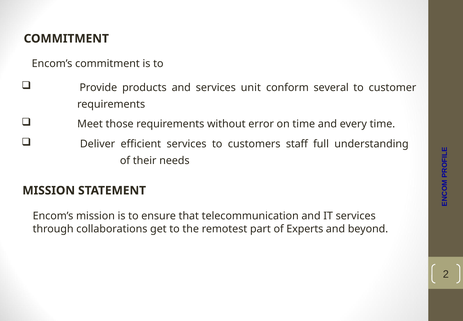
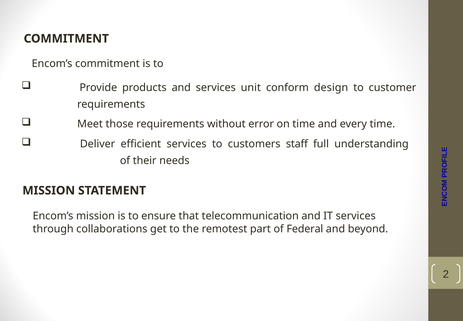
several: several -> design (331, 87)
Experts: Experts -> Federal (305, 229)
